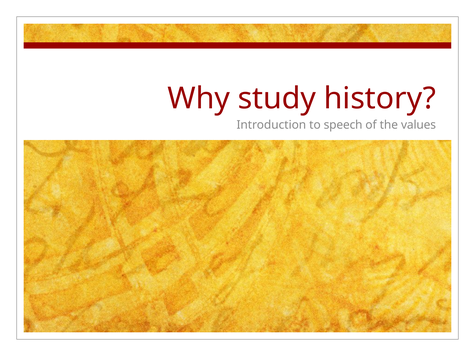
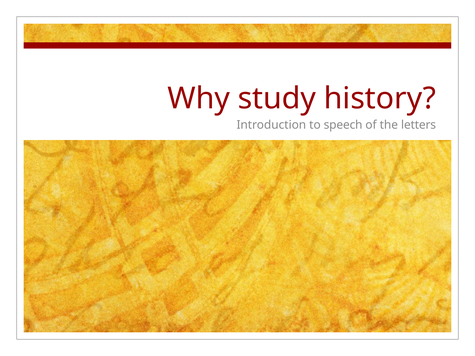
values: values -> letters (419, 125)
